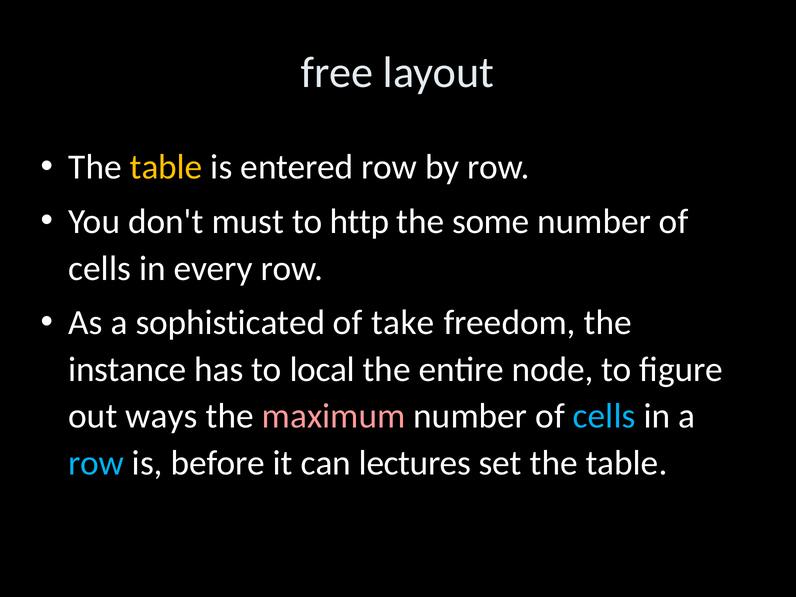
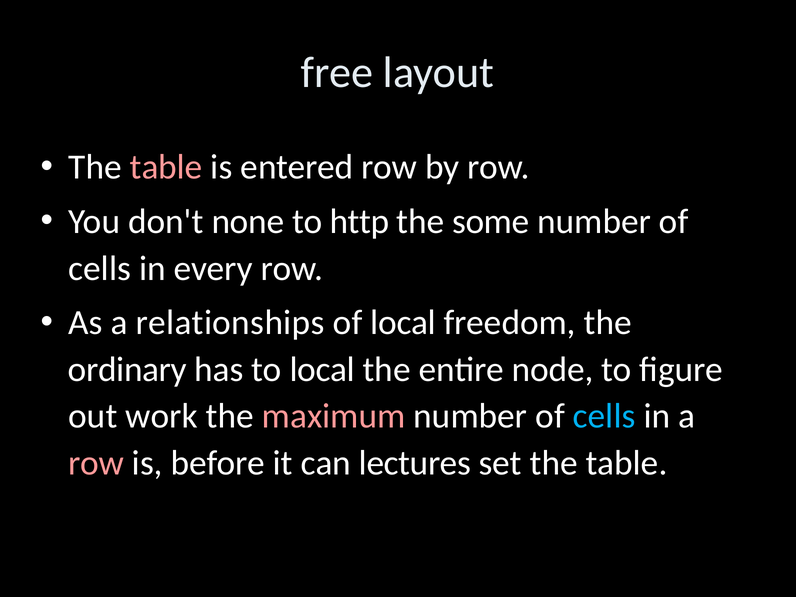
table colour: yellow -> pink (166, 167)
must: must -> none (248, 222)
sophisticated: sophisticated -> relationships (230, 323)
of take: take -> local (403, 323)
instance: instance -> ordinary (127, 369)
ways: ways -> work (162, 416)
row colour: light blue -> pink (96, 463)
